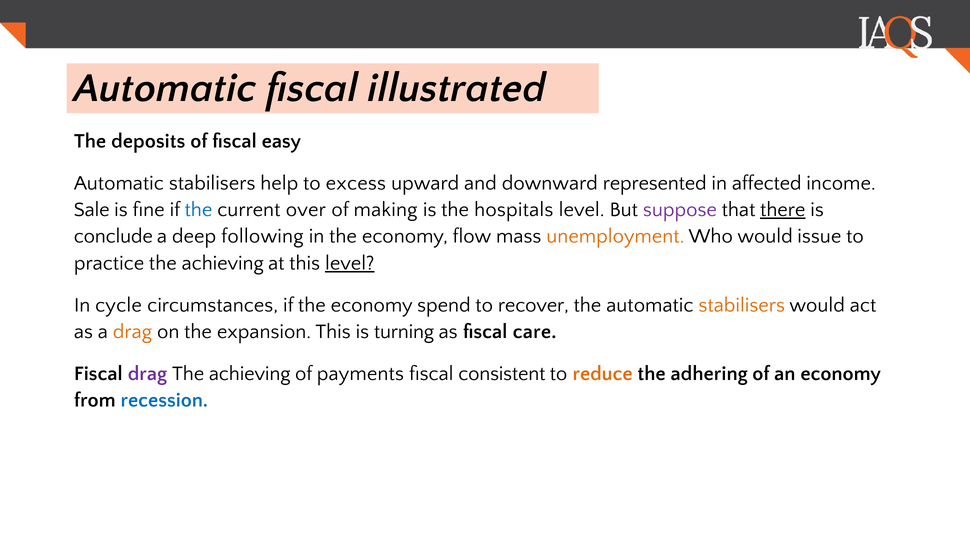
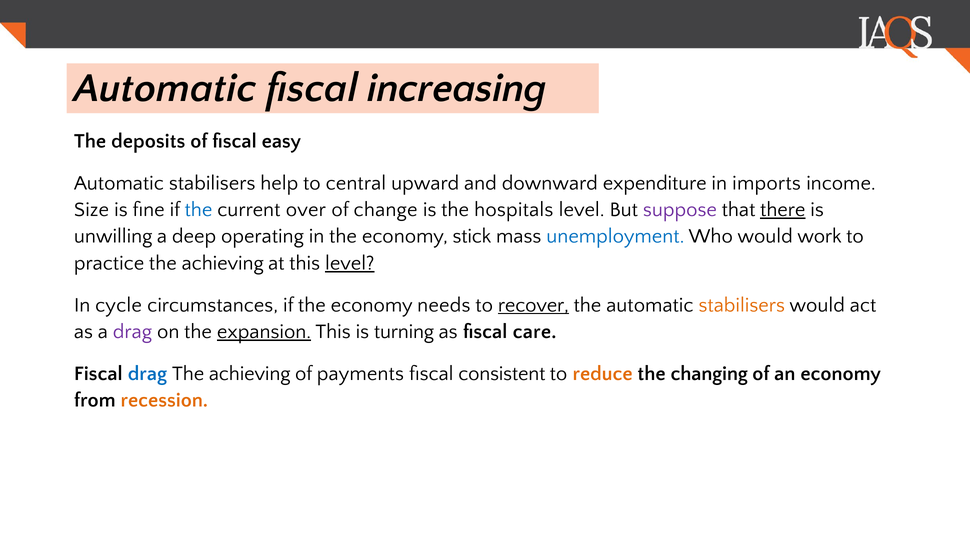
illustrated: illustrated -> increasing (457, 88)
excess: excess -> central (356, 183)
represented: represented -> expenditure (655, 183)
affected: affected -> imports (767, 183)
Sale: Sale -> Size (91, 209)
making: making -> change (386, 209)
conclude: conclude -> unwilling (113, 236)
following: following -> operating (263, 236)
flow: flow -> stick (472, 236)
unemployment colour: orange -> blue (615, 236)
issue: issue -> work (819, 236)
spend: spend -> needs (444, 305)
recover underline: none -> present (533, 305)
drag colour: orange -> purple (132, 331)
expansion underline: none -> present (264, 331)
drag colour: purple -> blue (147, 373)
adhering: adhering -> changing (709, 373)
recession colour: blue -> orange (164, 400)
